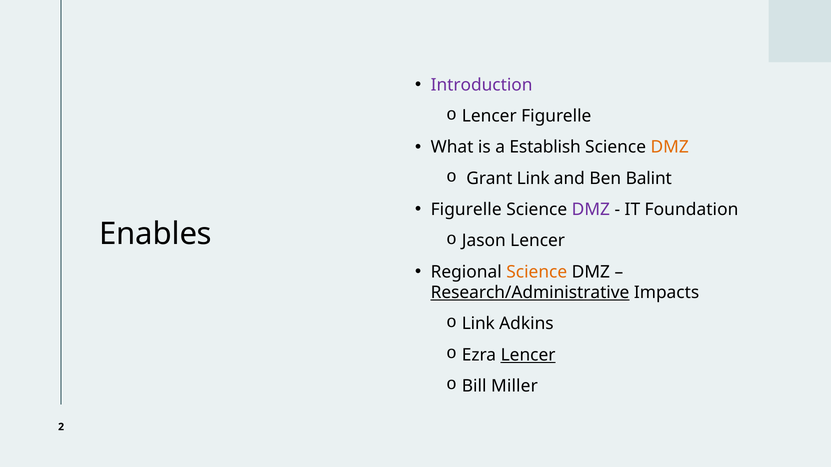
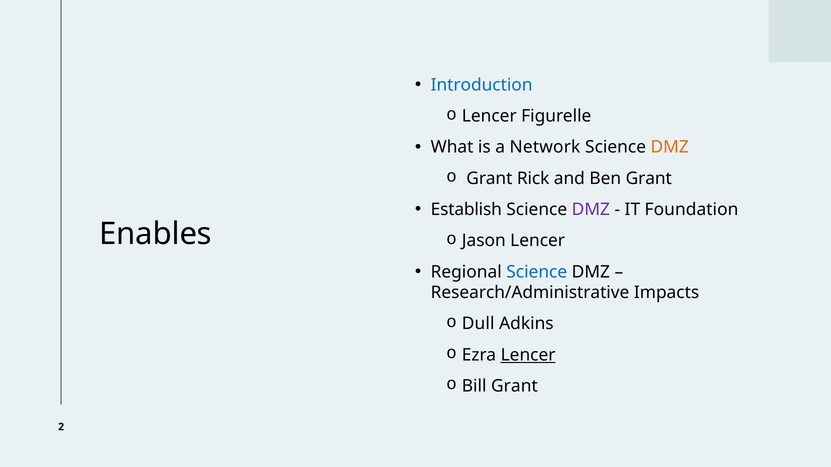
Introduction colour: purple -> blue (482, 85)
Establish: Establish -> Network (545, 147)
Grant Link: Link -> Rick (533, 179)
Ben Balint: Balint -> Grant (649, 179)
Figurelle: Figurelle -> Establish (466, 210)
Science colour: orange -> blue (537, 272)
Research/Administrative underline: present -> none (530, 293)
Link: Link -> Dull (478, 324)
Bill Miller: Miller -> Grant (514, 386)
